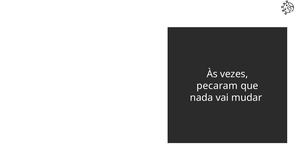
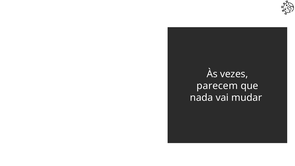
pecaram: pecaram -> parecem (217, 86)
